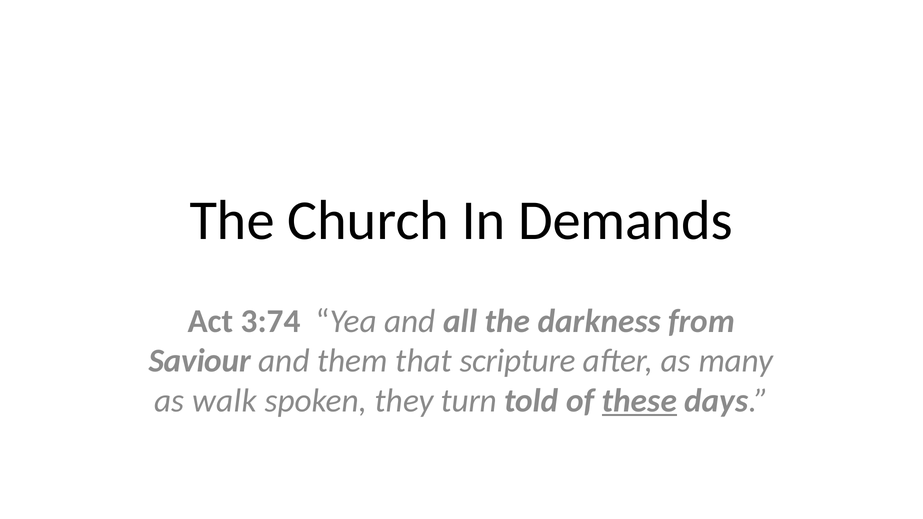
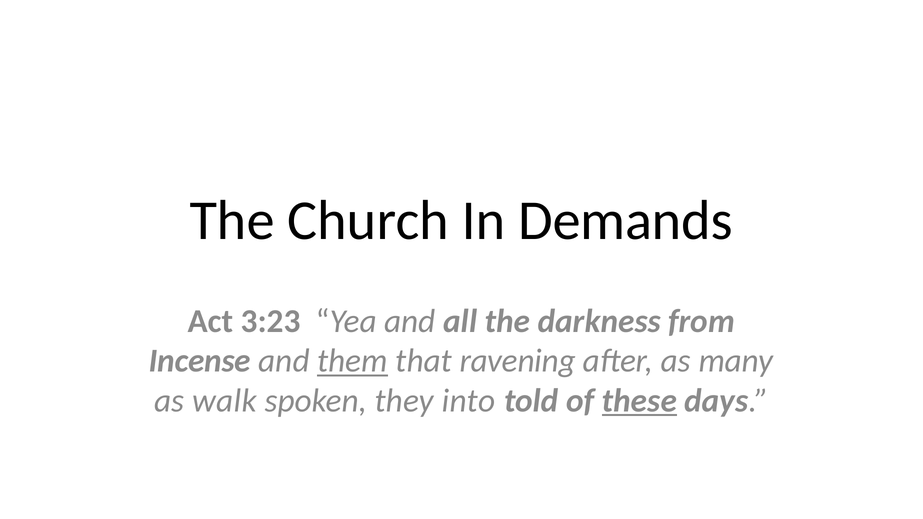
3:74: 3:74 -> 3:23 (271, 321)
Saviour: Saviour -> Incense (200, 361)
them underline: none -> present (352, 361)
scripture: scripture -> ravening (518, 361)
turn: turn -> into (469, 401)
